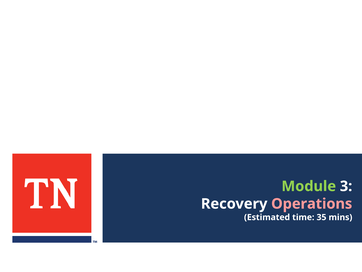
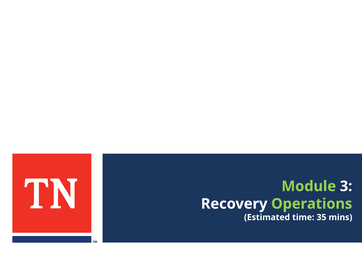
Operations colour: pink -> light green (312, 203)
